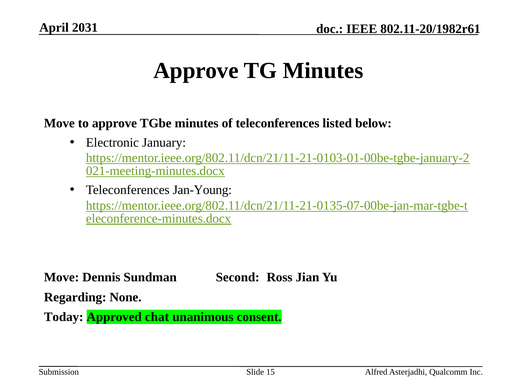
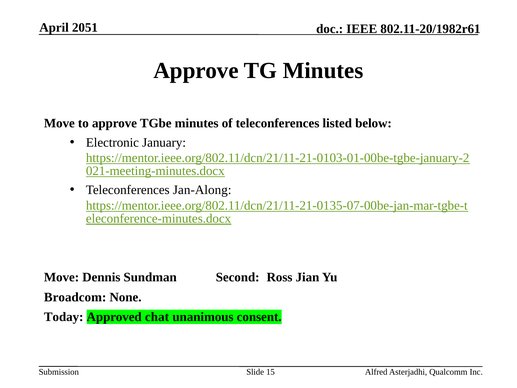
2031: 2031 -> 2051 (85, 27)
Jan-Young: Jan-Young -> Jan-Along (202, 190)
Regarding: Regarding -> Broadcom (75, 297)
